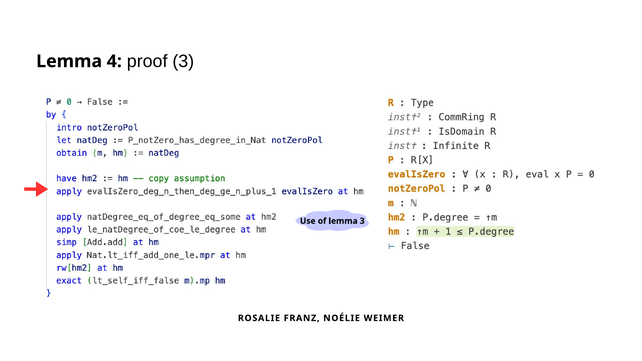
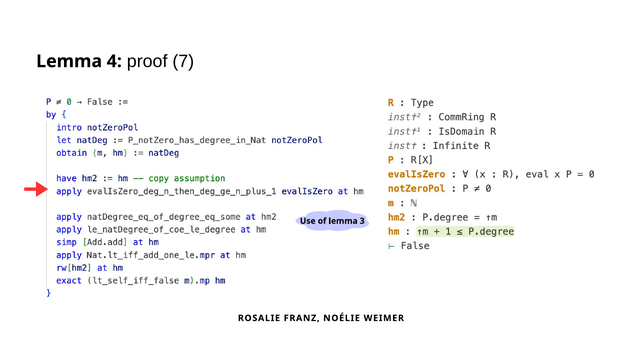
proof 3: 3 -> 7 (183, 61)
